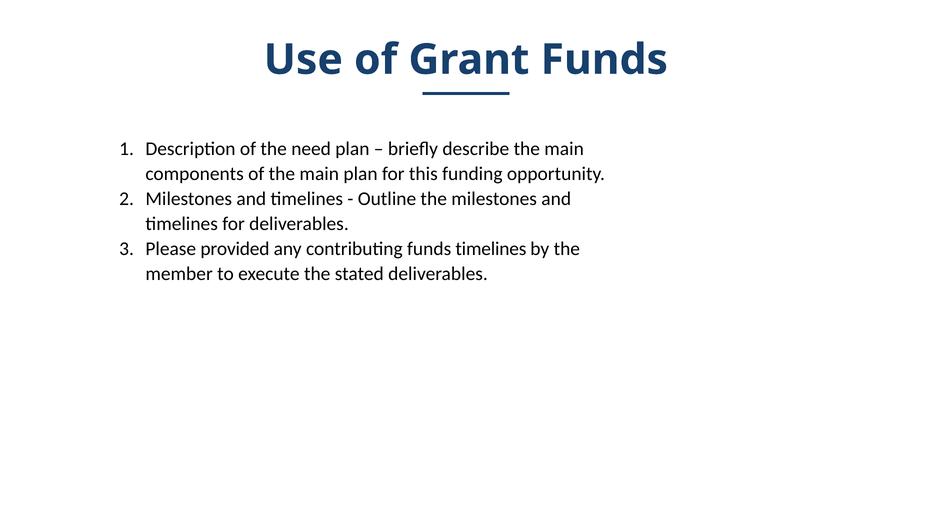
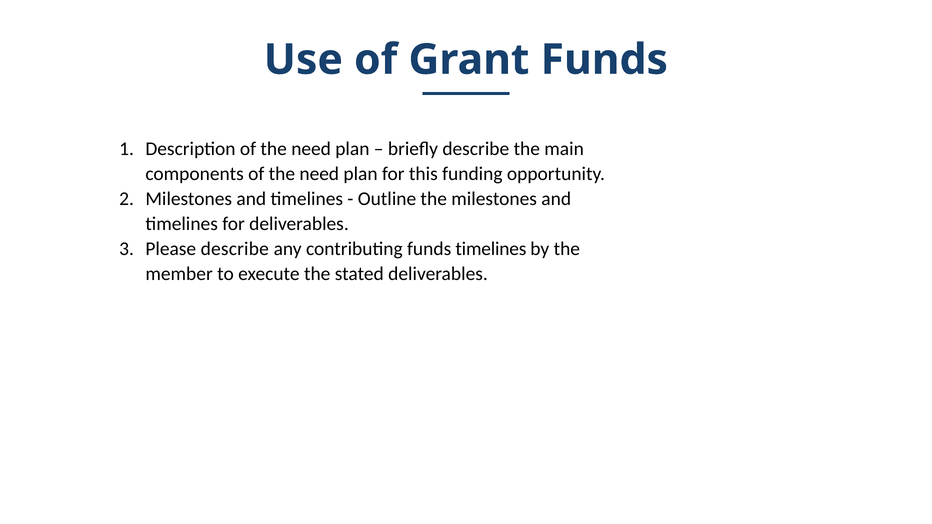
components of the main: main -> need (319, 174)
Please provided: provided -> describe (235, 249)
